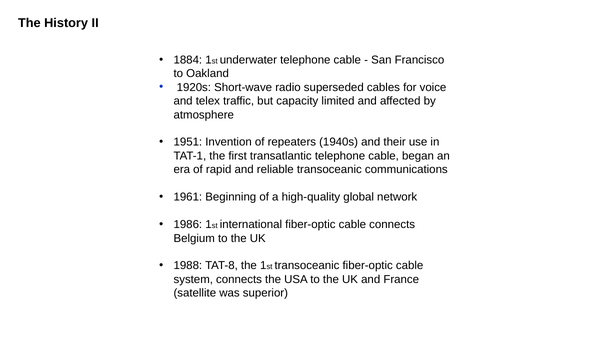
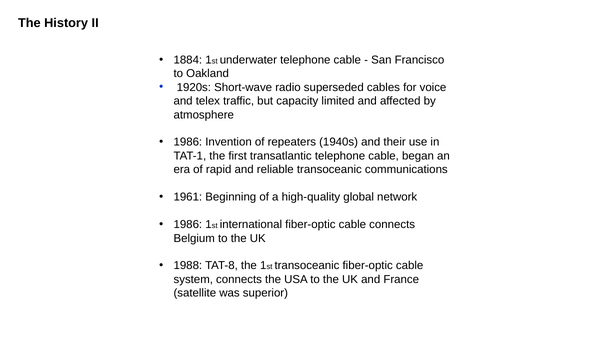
1951: 1951 -> 1986 (188, 142)
